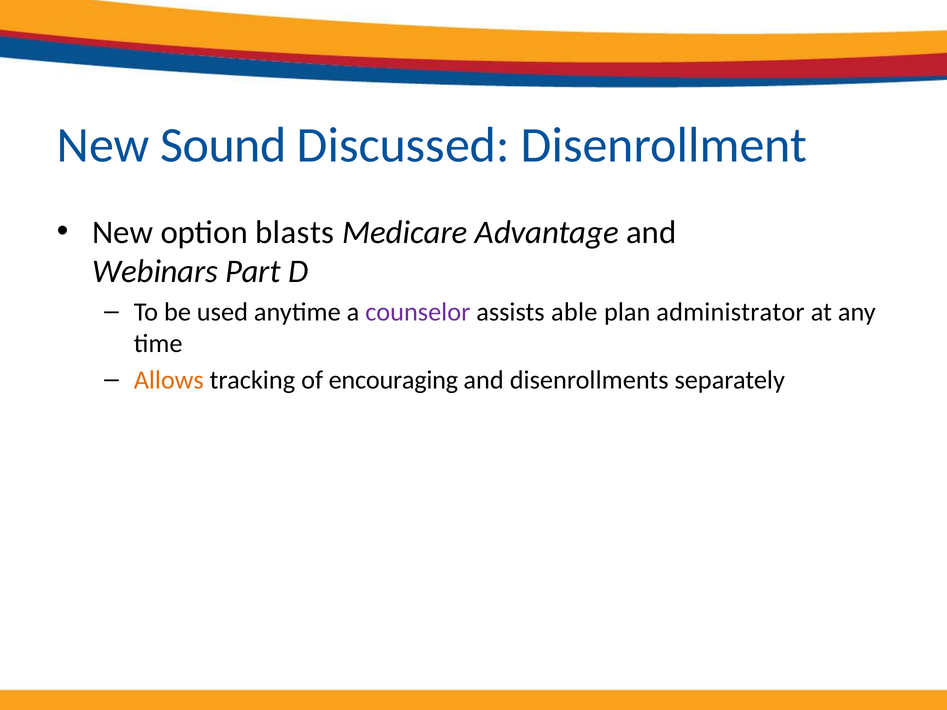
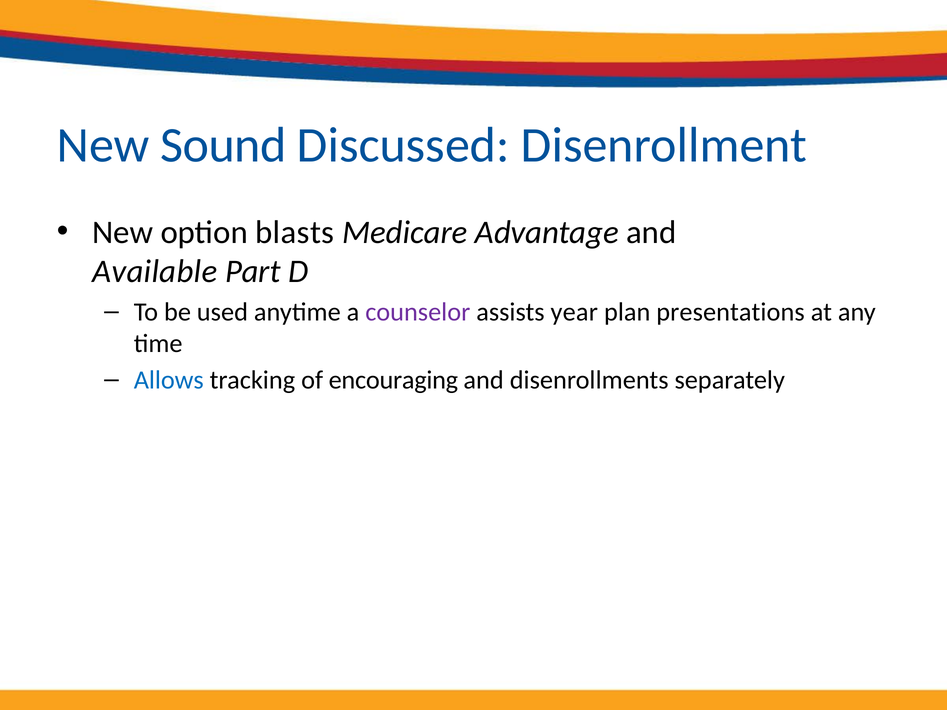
Webinars: Webinars -> Available (155, 272)
able: able -> year (574, 312)
administrator: administrator -> presentations (731, 312)
Allows colour: orange -> blue (169, 380)
